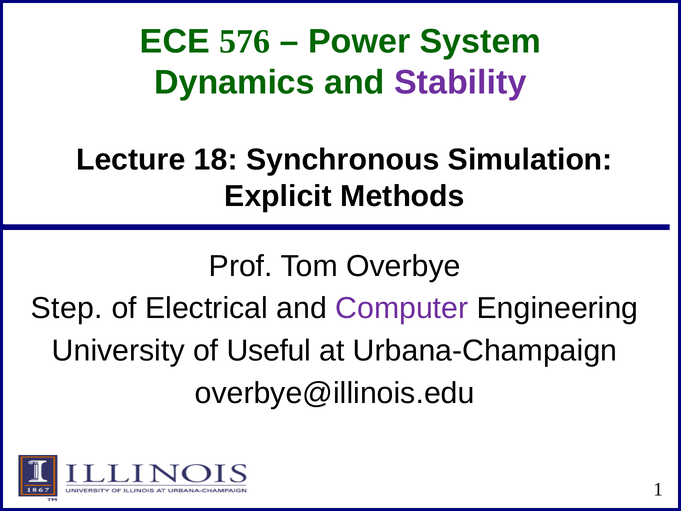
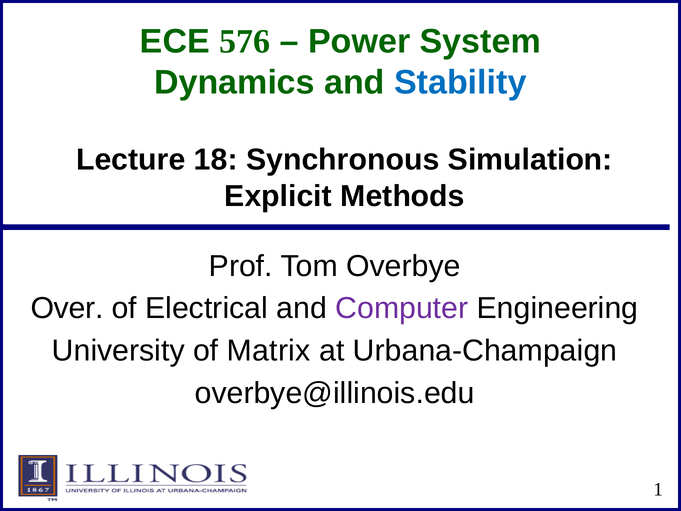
Stability colour: purple -> blue (460, 82)
Step: Step -> Over (67, 308)
Useful: Useful -> Matrix (269, 351)
